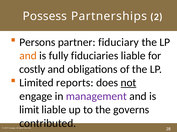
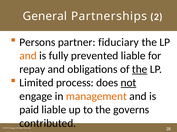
Possess: Possess -> General (45, 16)
fiduciaries: fiduciaries -> prevented (95, 56)
costly: costly -> repay (32, 70)
the underline: none -> present (140, 70)
reports: reports -> process (75, 83)
management colour: purple -> orange (96, 97)
limit: limit -> paid (29, 110)
